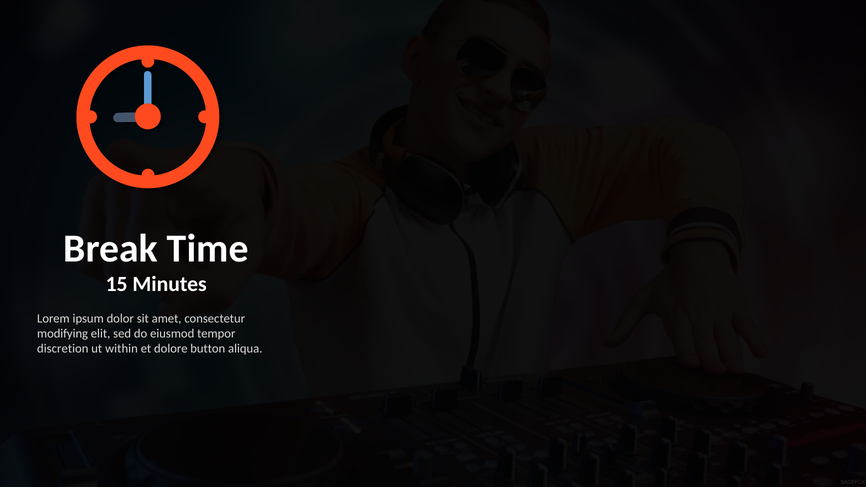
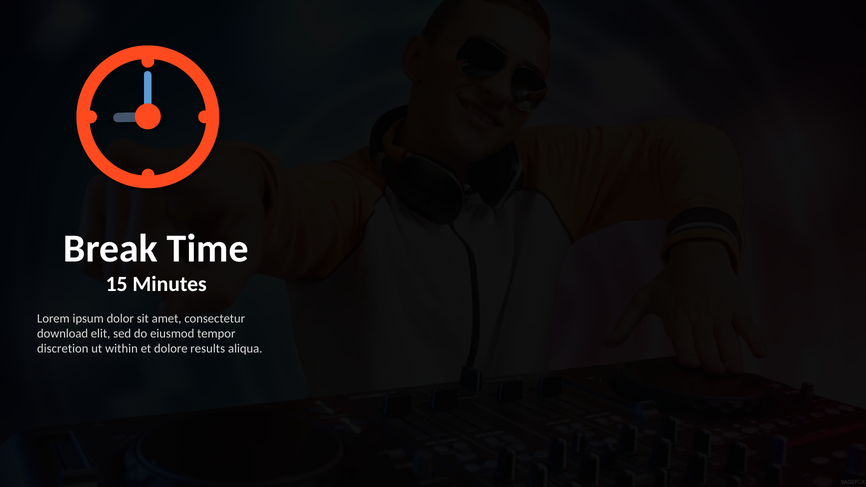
modifying: modifying -> download (63, 334)
button: button -> results (208, 349)
